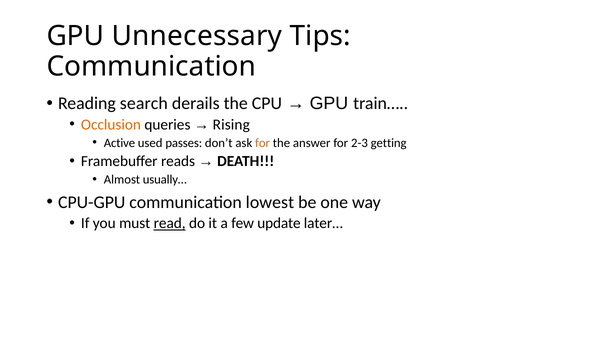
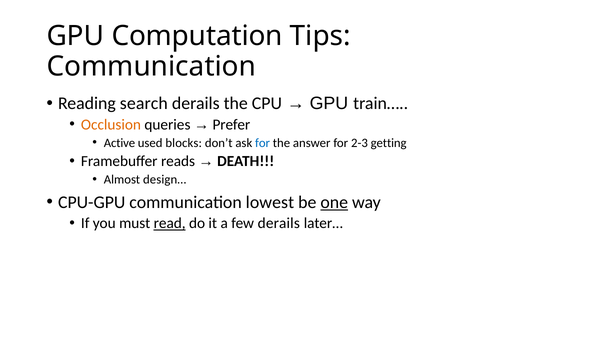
Unnecessary: Unnecessary -> Computation (197, 36)
Rising: Rising -> Prefer (231, 124)
passes: passes -> blocks (184, 143)
for colour: orange -> blue (263, 143)
usually…: usually… -> design… (165, 179)
one underline: none -> present (334, 202)
few update: update -> derails (279, 223)
